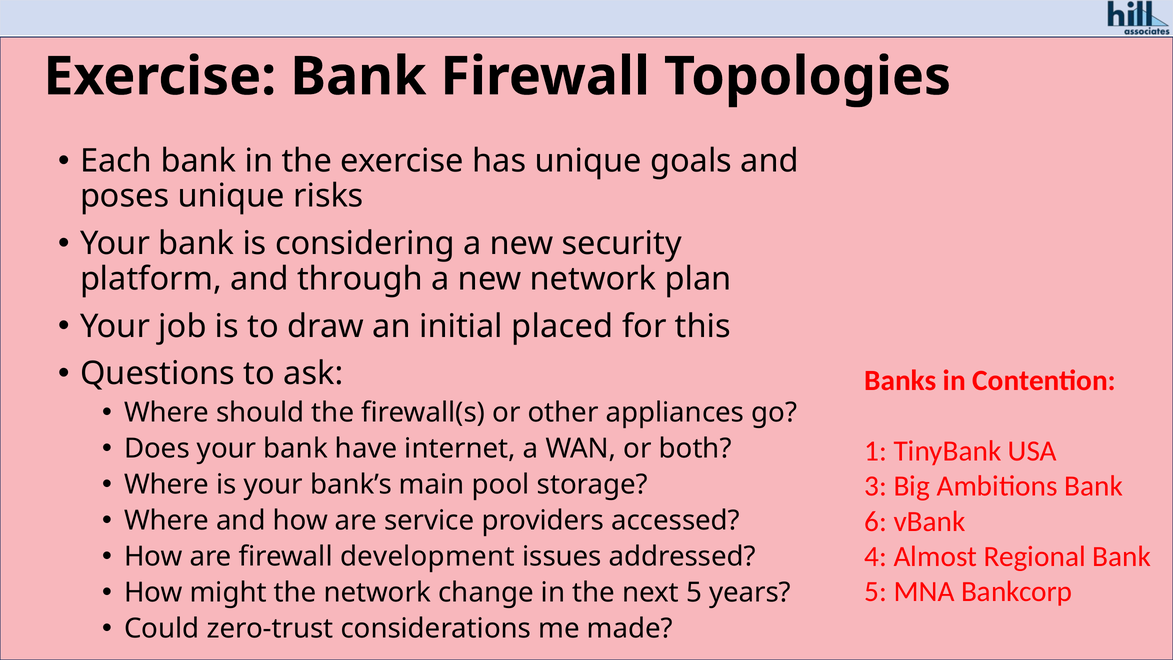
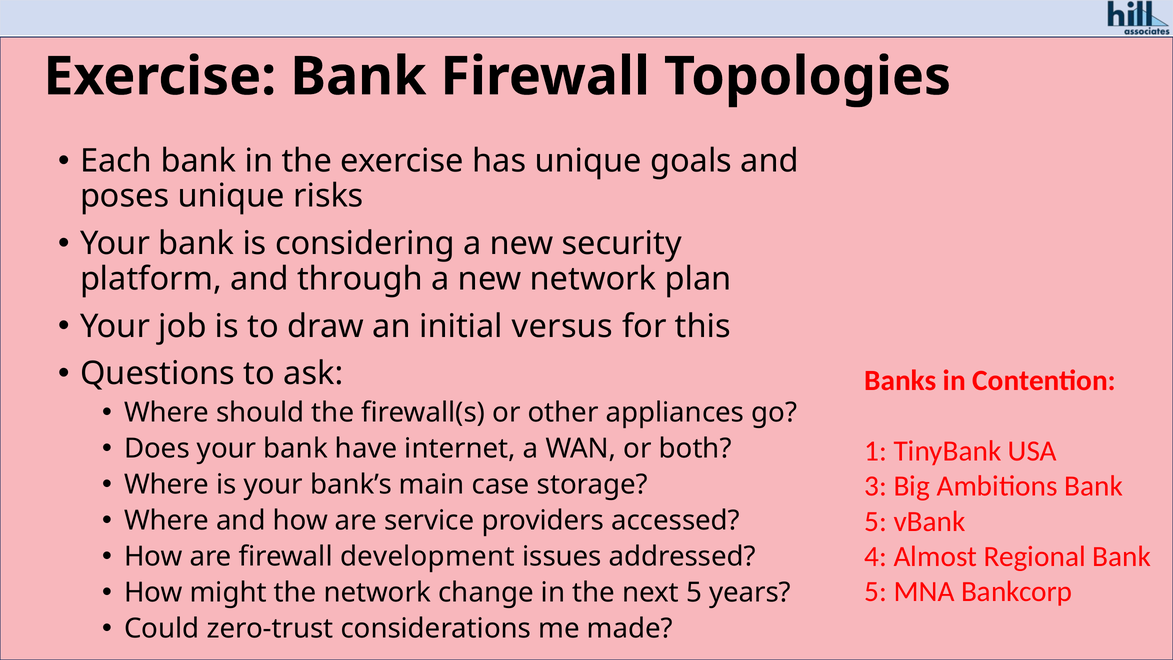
placed: placed -> versus (562, 326)
pool: pool -> case (501, 484)
6: 6 -> 5 (876, 521)
